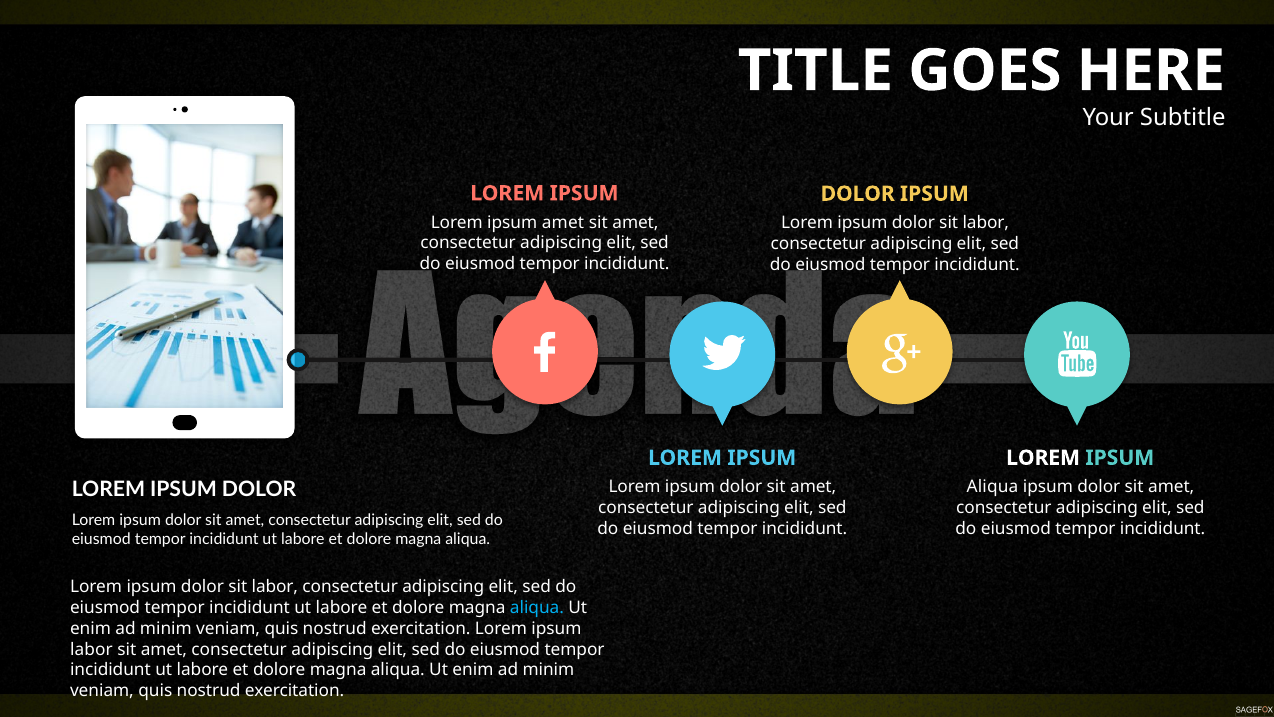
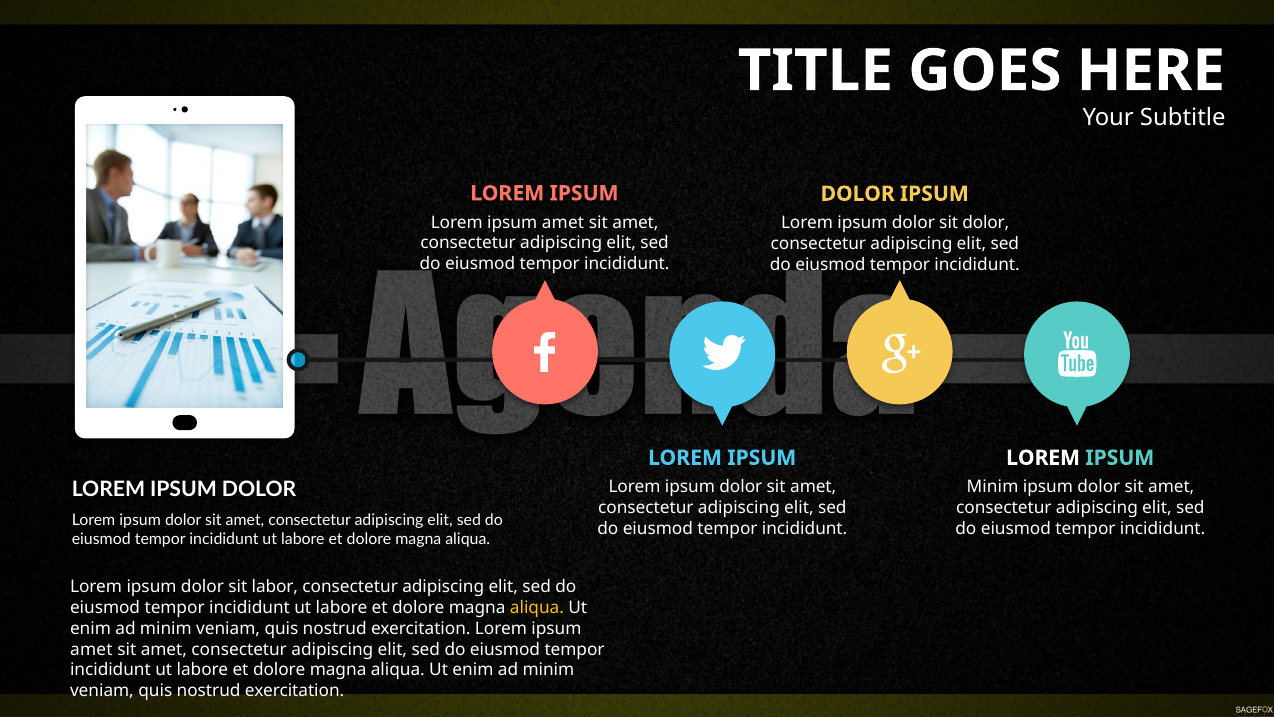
labor: labor -> dolor (986, 223)
Aliqua: Aliqua -> Minim (992, 487)
aliqua colour: light blue -> yellow (537, 608)
labor: labor -> amet (91, 649)
